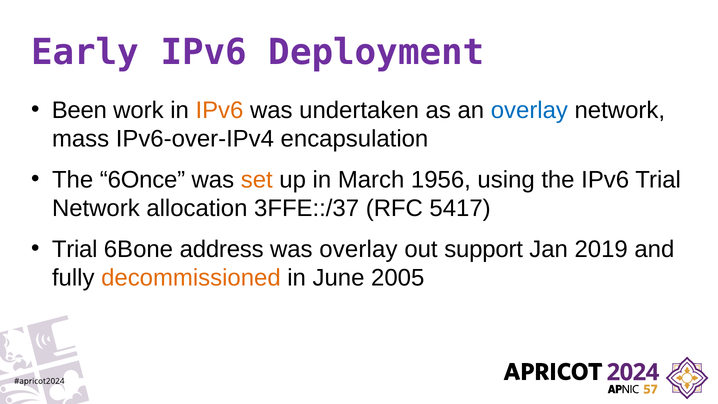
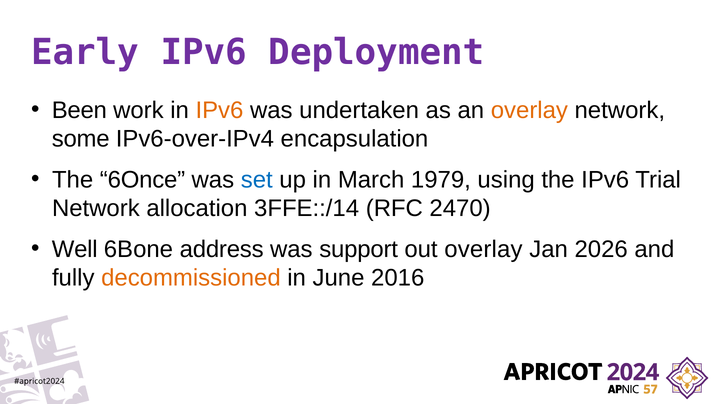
overlay colour: blue -> orange (529, 110)
mass: mass -> some (81, 139)
set colour: orange -> blue (257, 180)
1956: 1956 -> 1979 (441, 180)
3FFE::/37: 3FFE::/37 -> 3FFE::/14 (307, 208)
5417: 5417 -> 2470 (460, 208)
Trial: Trial -> Well (75, 249)
was overlay: overlay -> support (359, 249)
out support: support -> overlay (483, 249)
2019: 2019 -> 2026 (601, 249)
2005: 2005 -> 2016 (398, 278)
